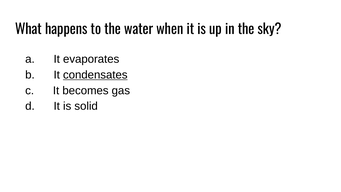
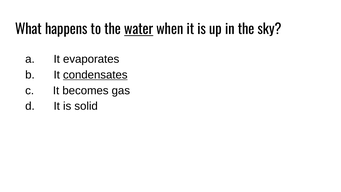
water underline: none -> present (139, 30)
